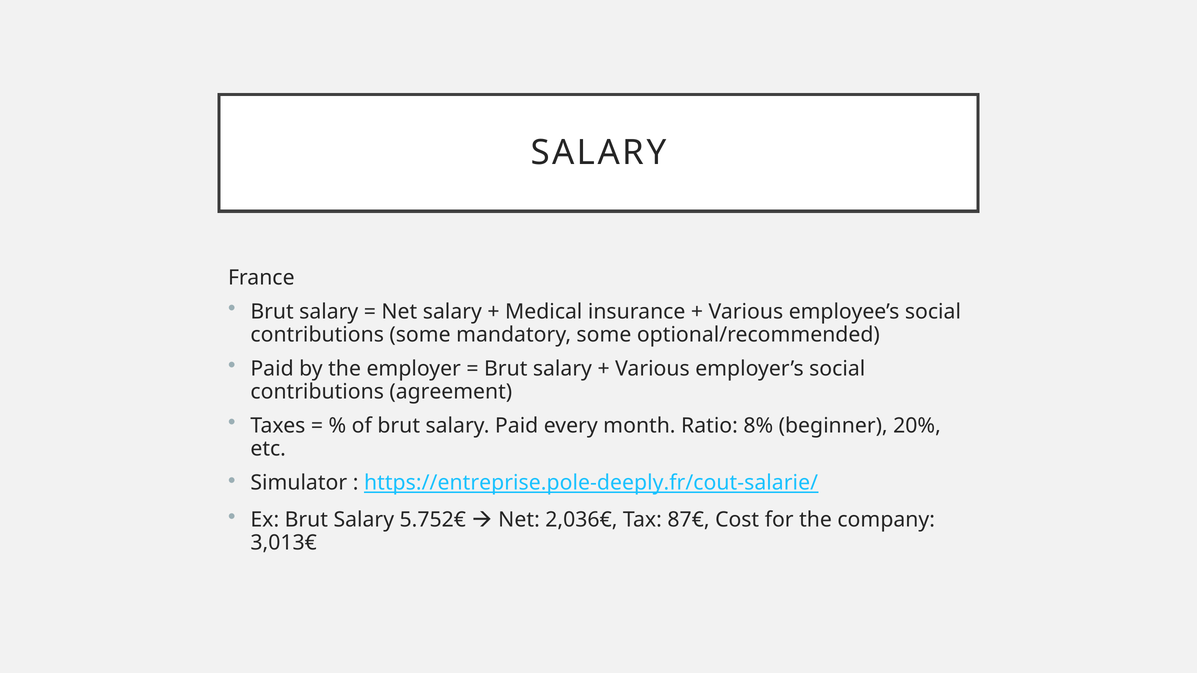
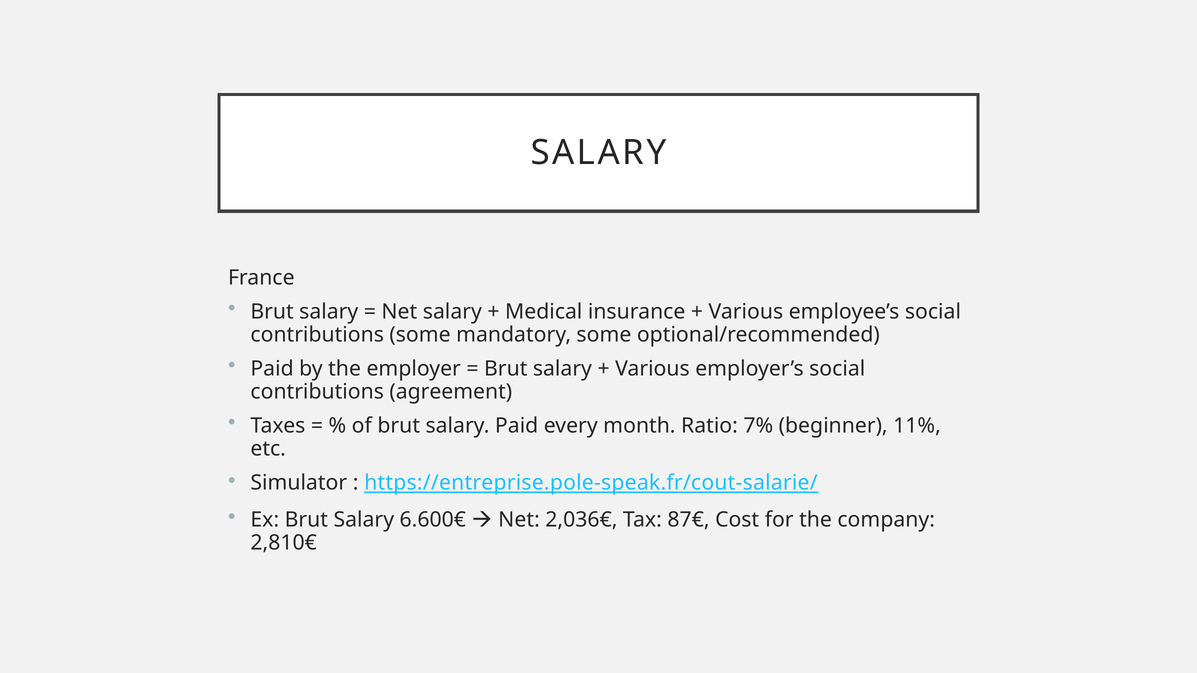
8%: 8% -> 7% (758, 426)
20%: 20% -> 11% (917, 426)
https://entreprise.pole-deeply.fr/cout-salarie/: https://entreprise.pole-deeply.fr/cout-salarie/ -> https://entreprise.pole-speak.fr/cout-salarie/ (591, 483)
5.752€: 5.752€ -> 6.600€ (433, 520)
3,013€: 3,013€ -> 2,810€ (284, 543)
